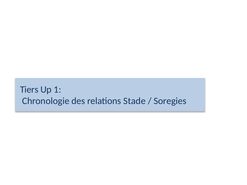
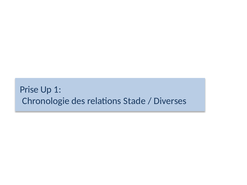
Tiers: Tiers -> Prise (29, 90)
Soregies: Soregies -> Diverses (170, 101)
